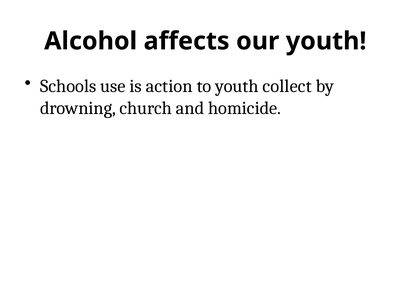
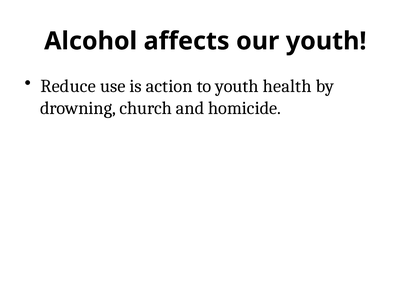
Schools: Schools -> Reduce (68, 86)
collect: collect -> health (287, 86)
